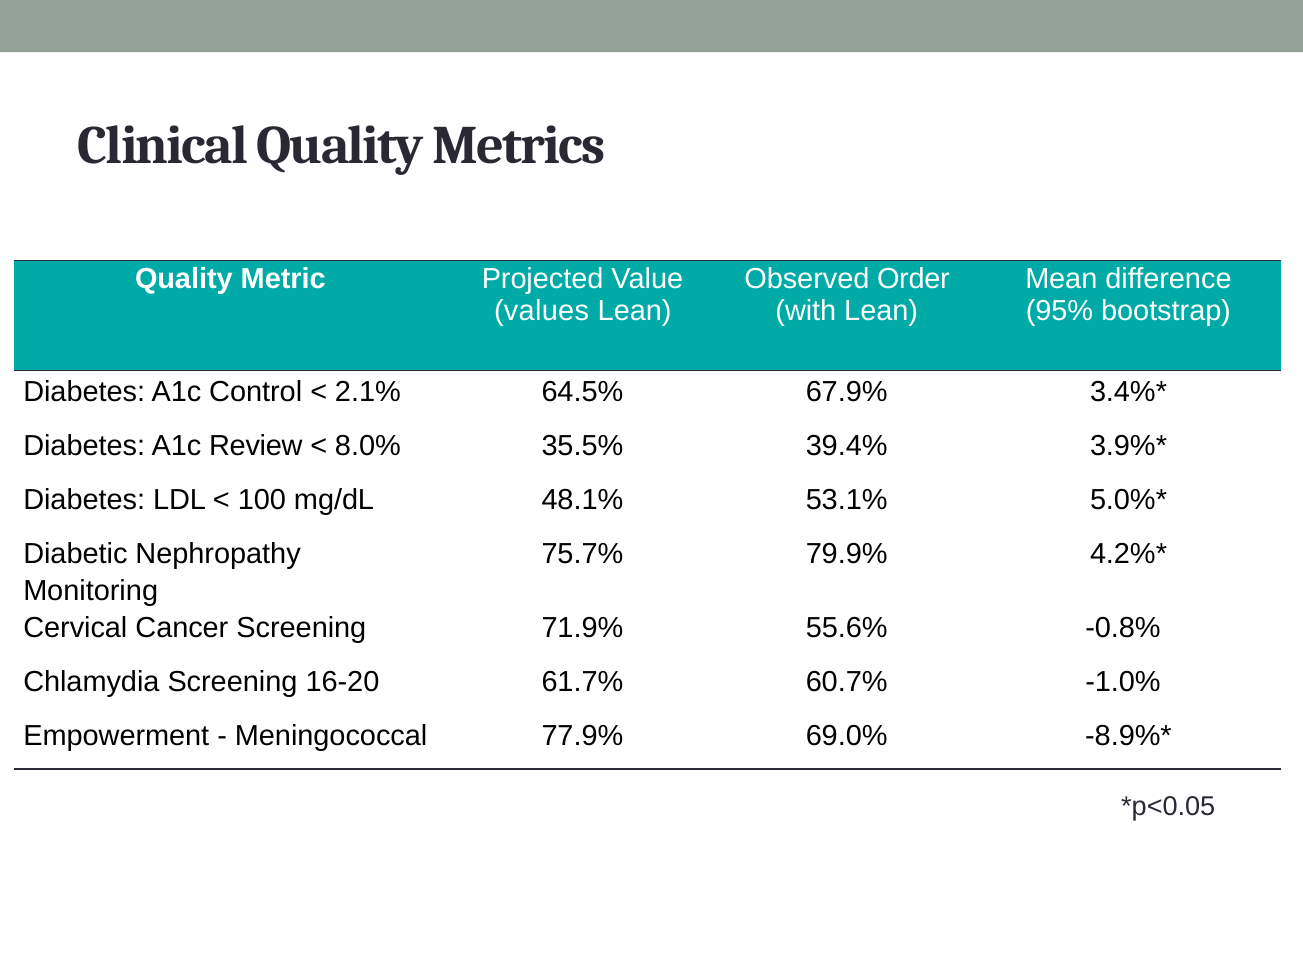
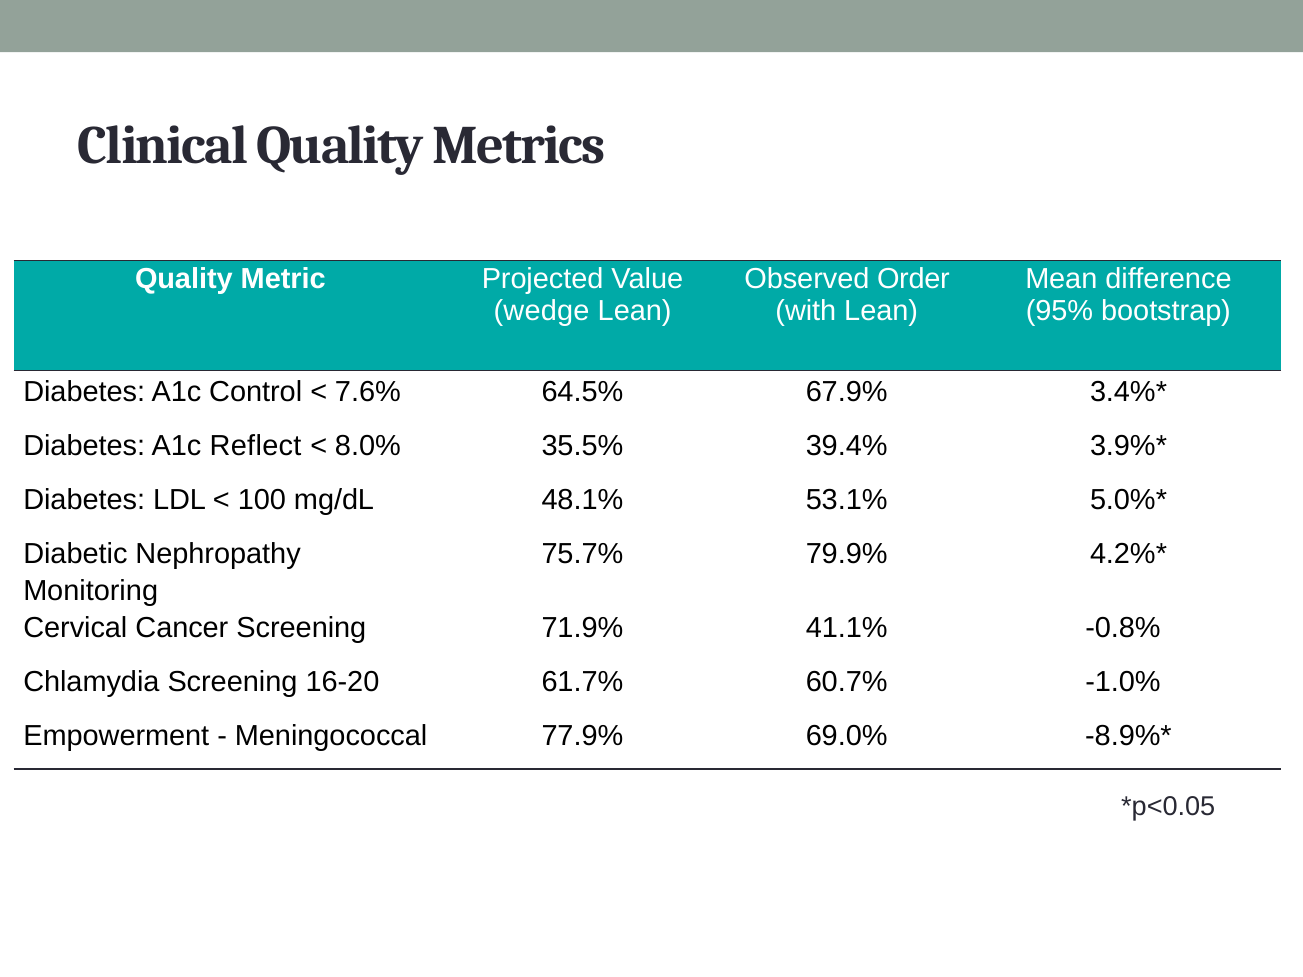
values: values -> wedge (542, 311)
2.1%: 2.1% -> 7.6% (368, 392)
Review: Review -> Reflect (256, 446)
55.6%: 55.6% -> 41.1% (847, 628)
